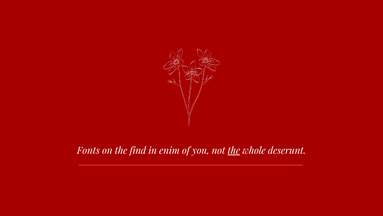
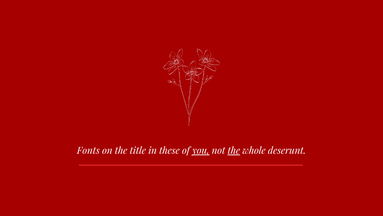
find: find -> title (138, 150)
enim: enim -> these (169, 150)
you underline: none -> present (201, 150)
